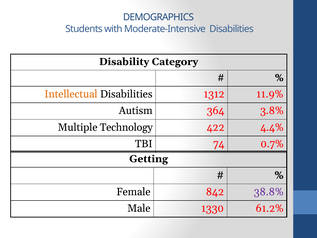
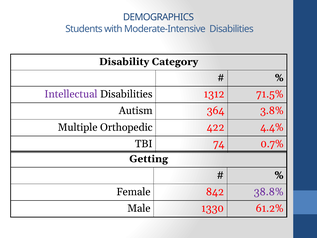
Intellectual colour: orange -> purple (71, 94)
11.9%: 11.9% -> 71.5% (270, 94)
Technology: Technology -> Orthopedic (126, 127)
